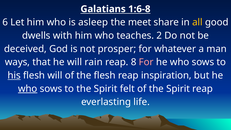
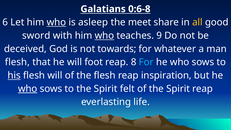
1:6-8: 1:6-8 -> 0:6-8 (139, 9)
who underline: none -> present (56, 22)
dwells: dwells -> sword (36, 36)
who underline: none -> present (104, 36)
2: 2 -> 9 (159, 36)
prosper: prosper -> towards (117, 49)
ways: ways -> flesh (17, 62)
rain: rain -> foot (94, 62)
For colour: pink -> light blue (146, 62)
